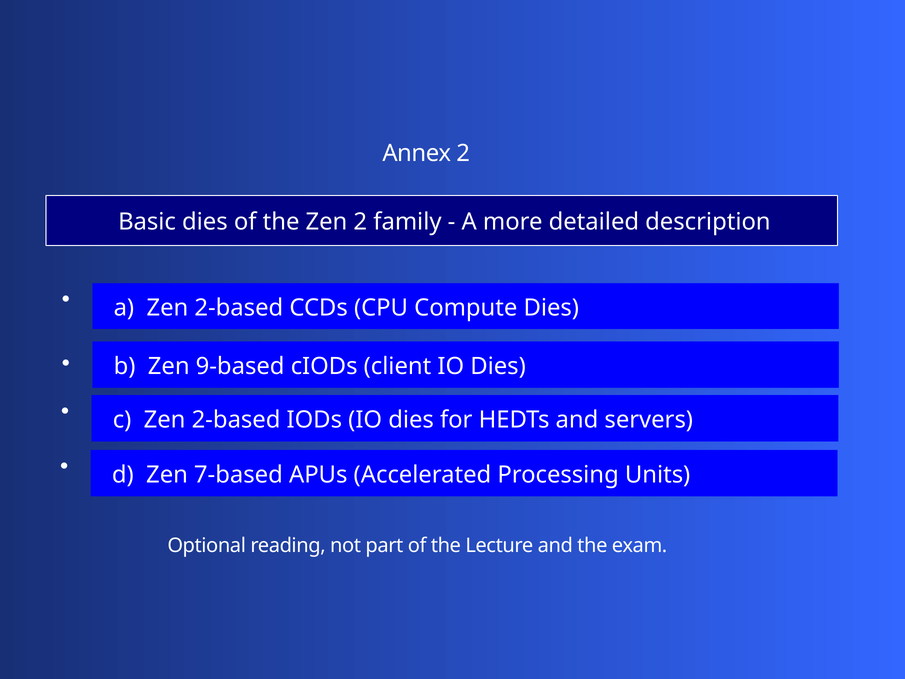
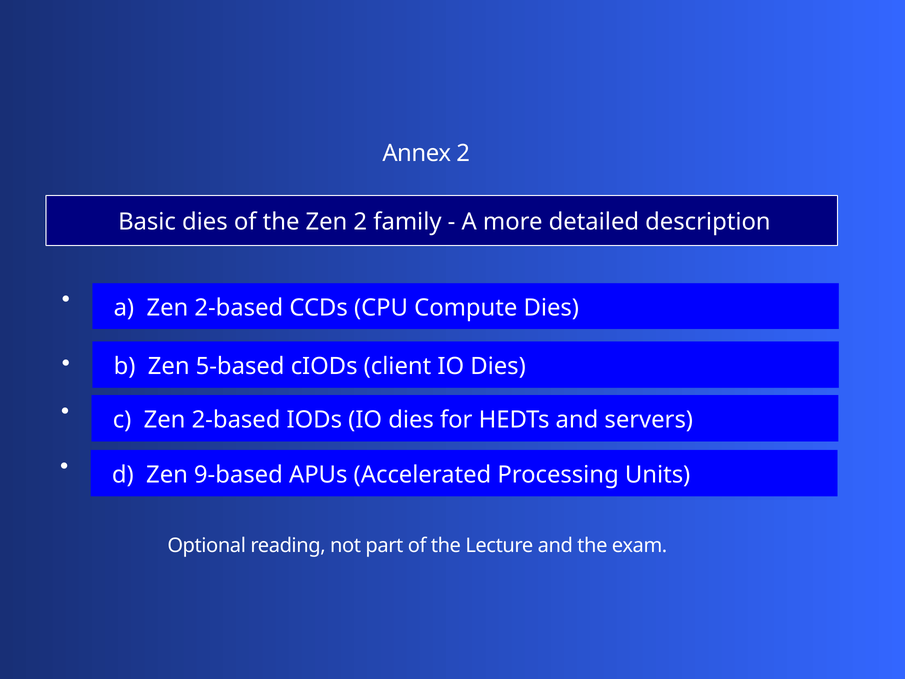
9-based: 9-based -> 5-based (240, 366)
7-based: 7-based -> 9-based (238, 475)
